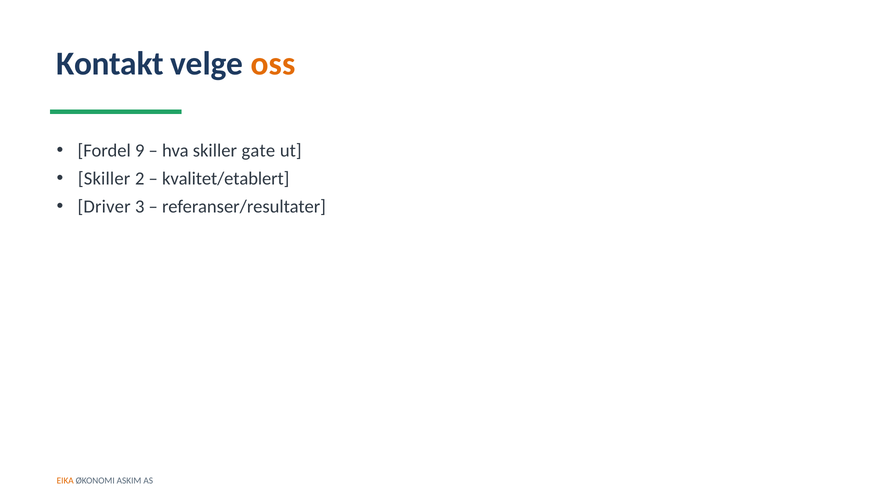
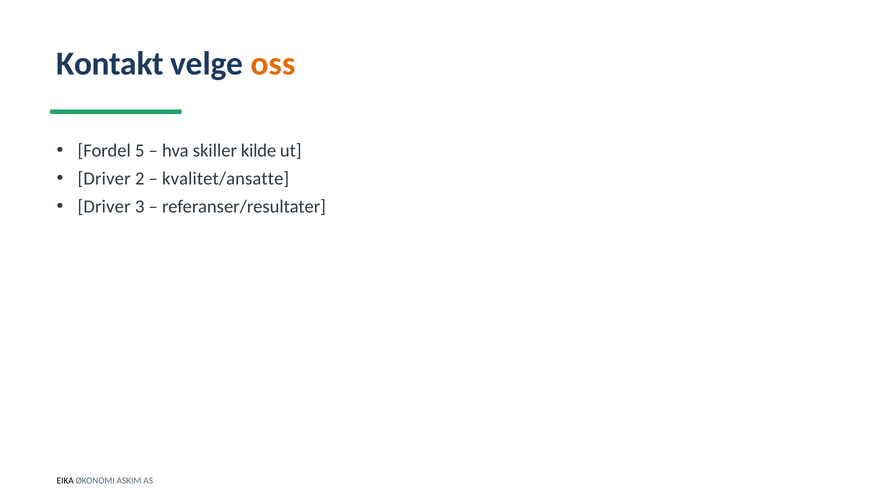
9: 9 -> 5 (140, 151)
gate: gate -> kilde (259, 151)
Skiller: Skiller -> Driver (104, 179)
kvalitet/etablert: kvalitet/etablert -> kvalitet/ansatte (226, 179)
EIKA colour: orange -> black (65, 481)
